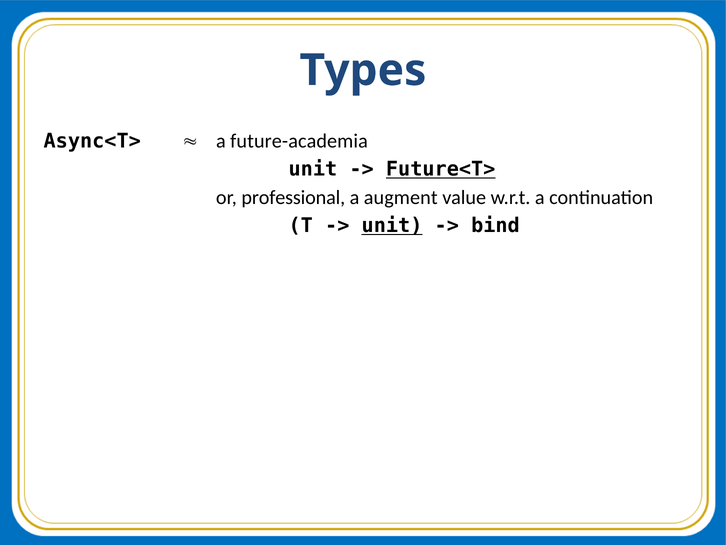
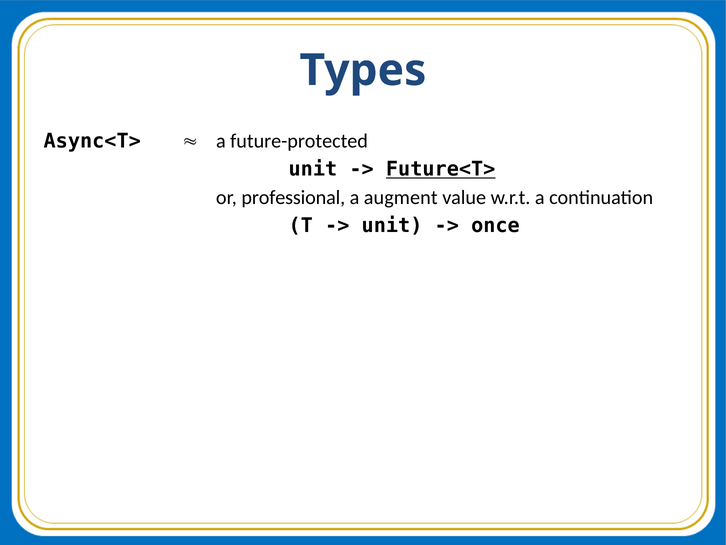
future-academia: future-academia -> future-protected (299, 141)
unit underline: present -> none (392, 226)
bind: bind -> once (495, 226)
